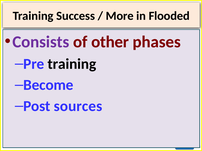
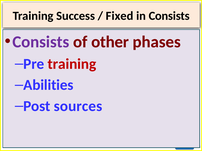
More: More -> Fixed (120, 16)
in Flooded: Flooded -> Consists (169, 16)
training colour: black -> red (72, 64)
Become: Become -> Abilities (48, 85)
